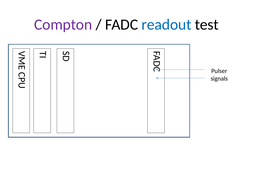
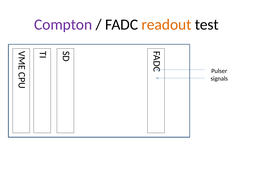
readout colour: blue -> orange (166, 24)
